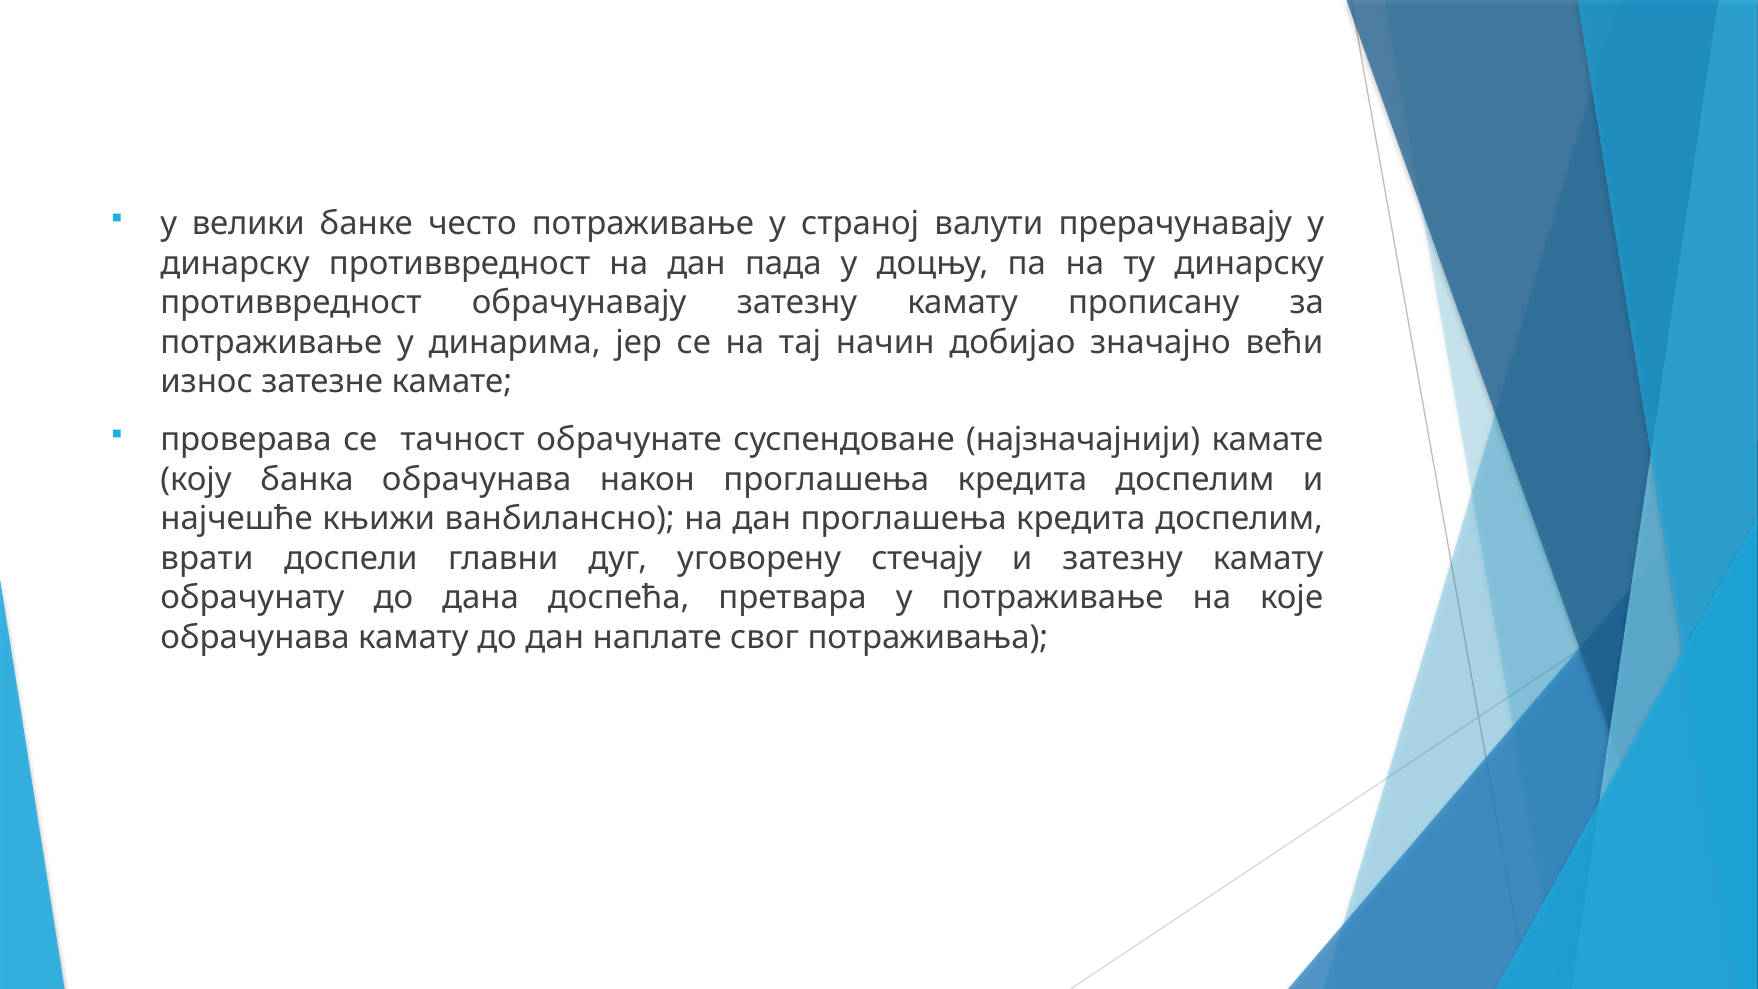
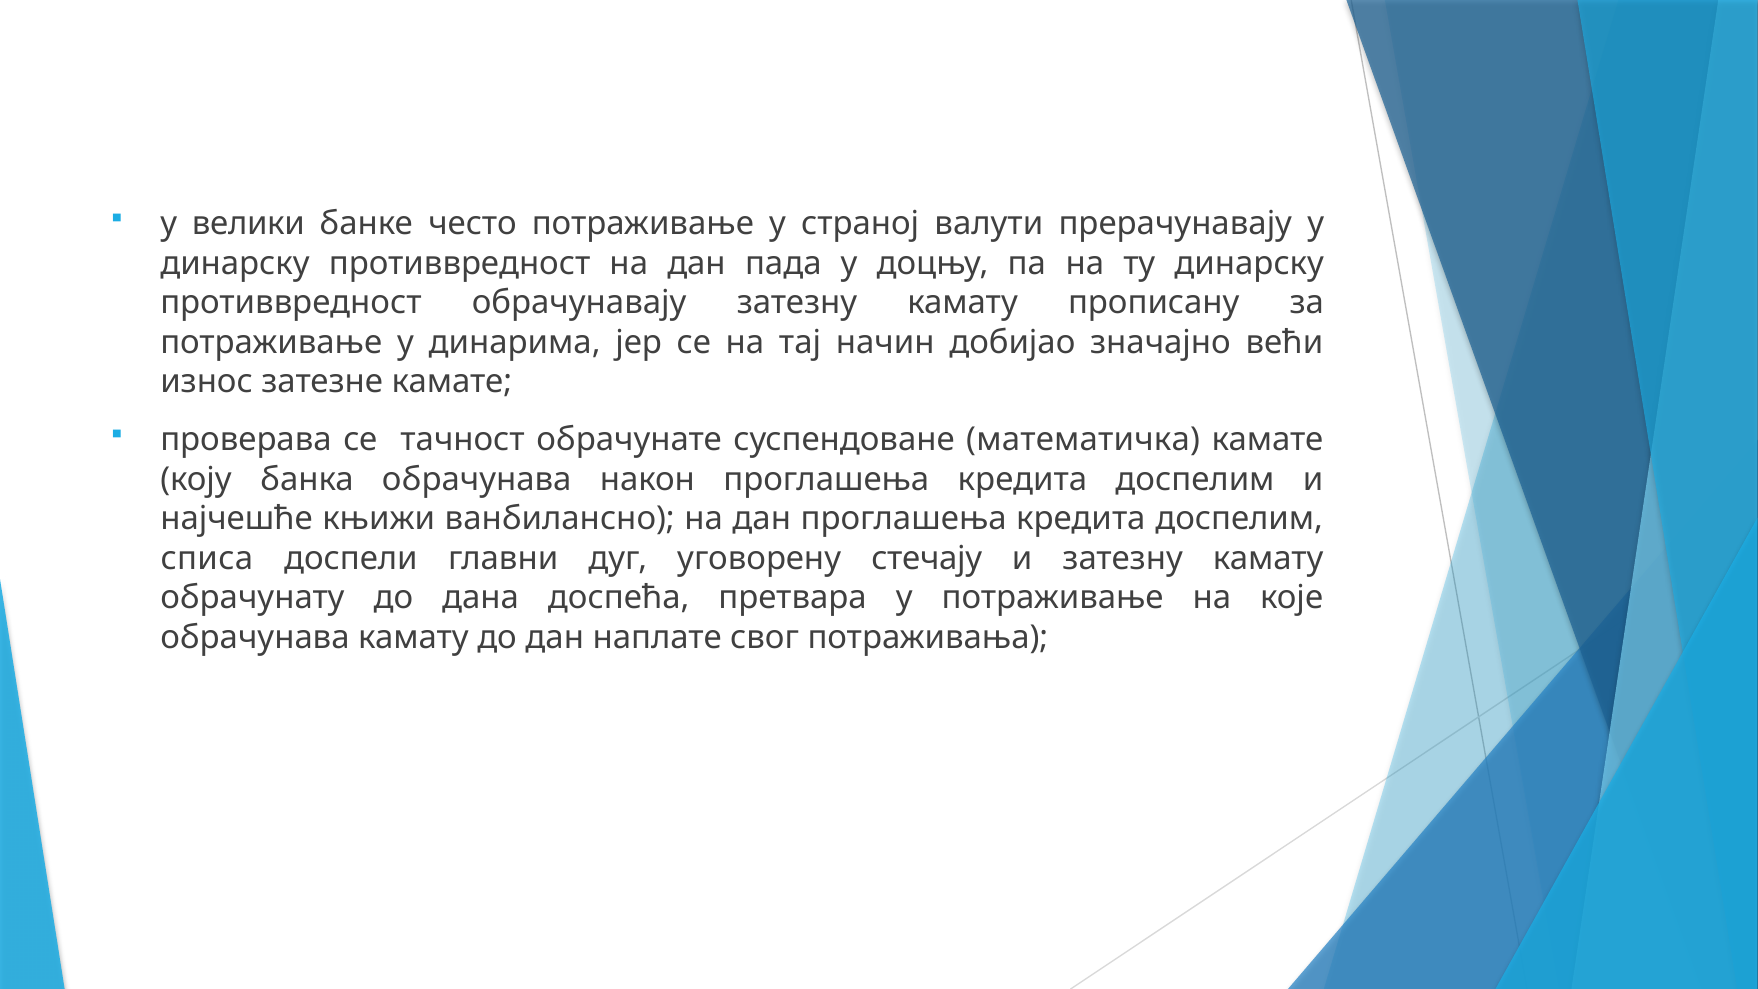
најзначајнији: најзначајнији -> математичка (1083, 440)
врати: врати -> списа (207, 558)
